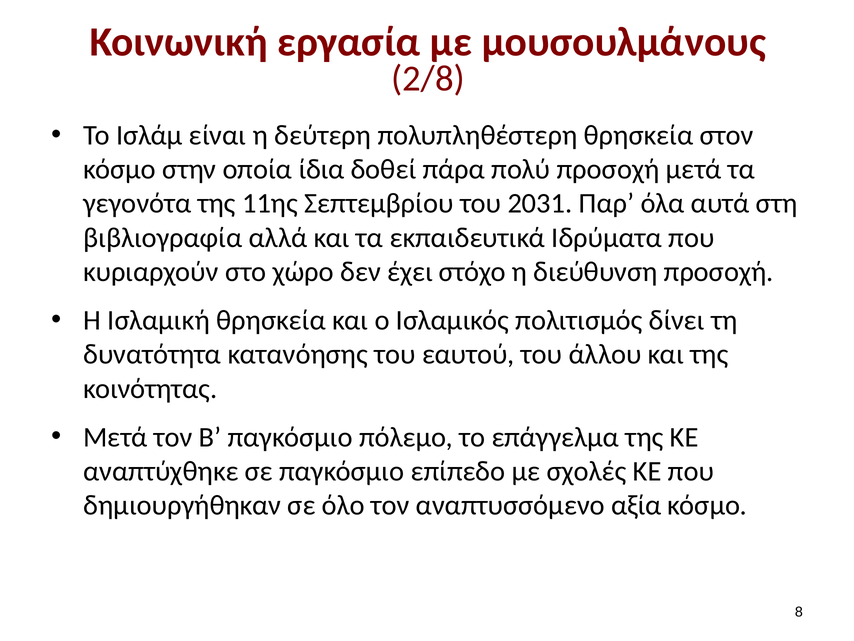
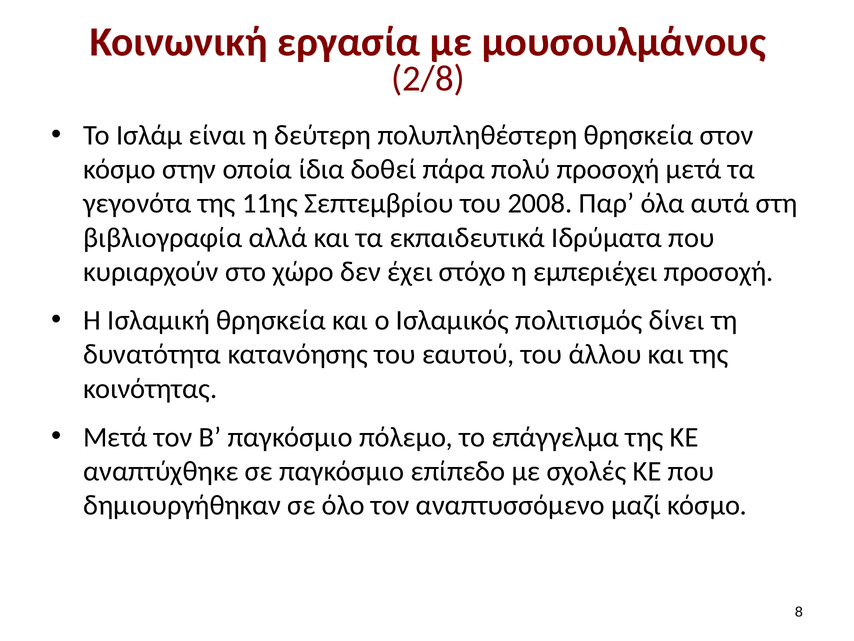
2031: 2031 -> 2008 (540, 203)
διεύθυνση: διεύθυνση -> εμπεριέχει (595, 272)
αξία: αξία -> μαζί (636, 505)
